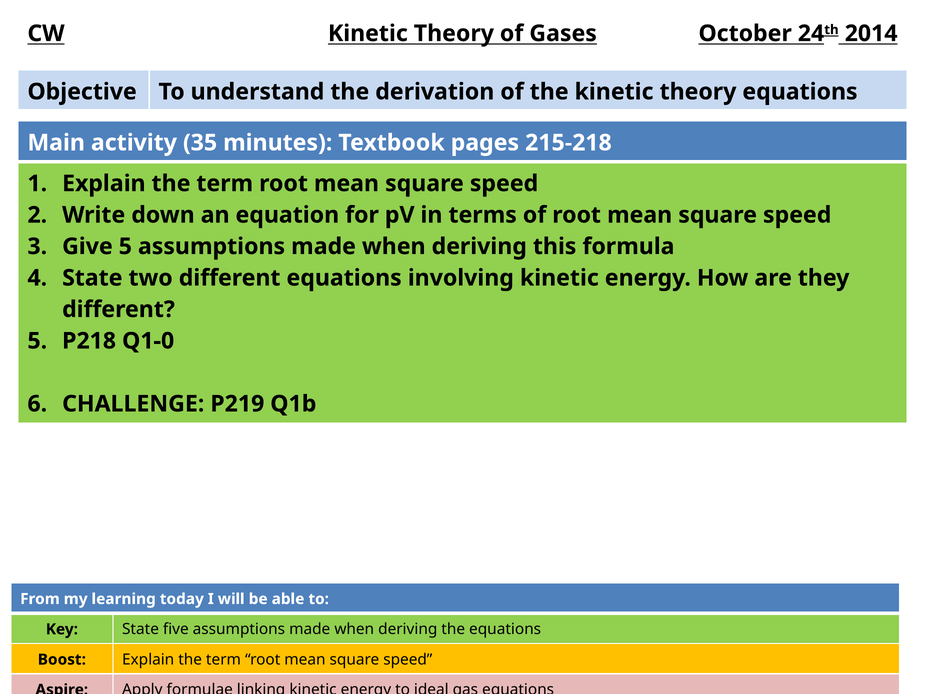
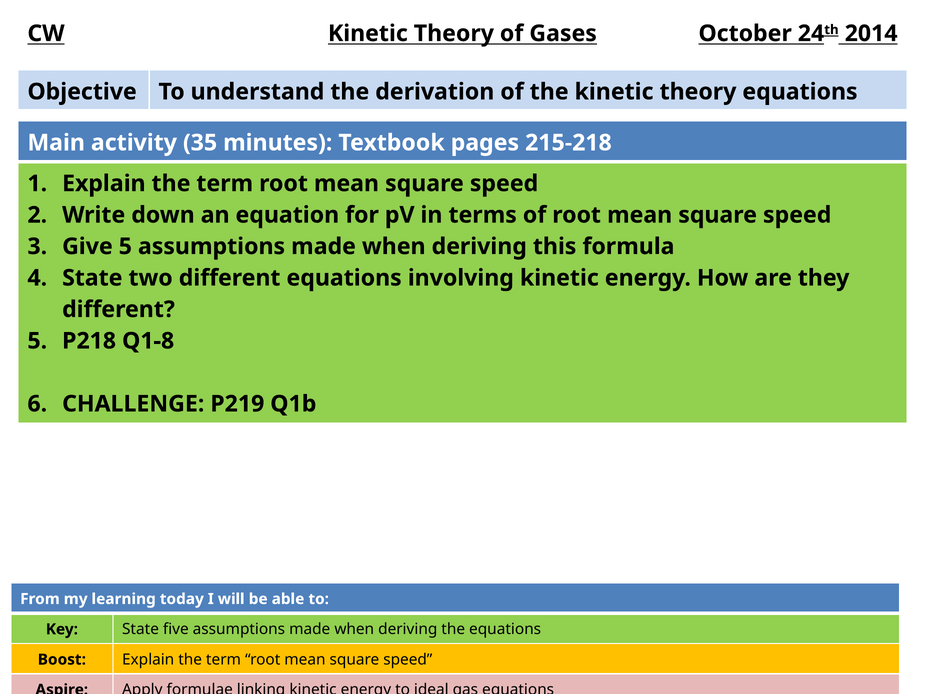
Q1-0: Q1-0 -> Q1-8 (148, 341)
